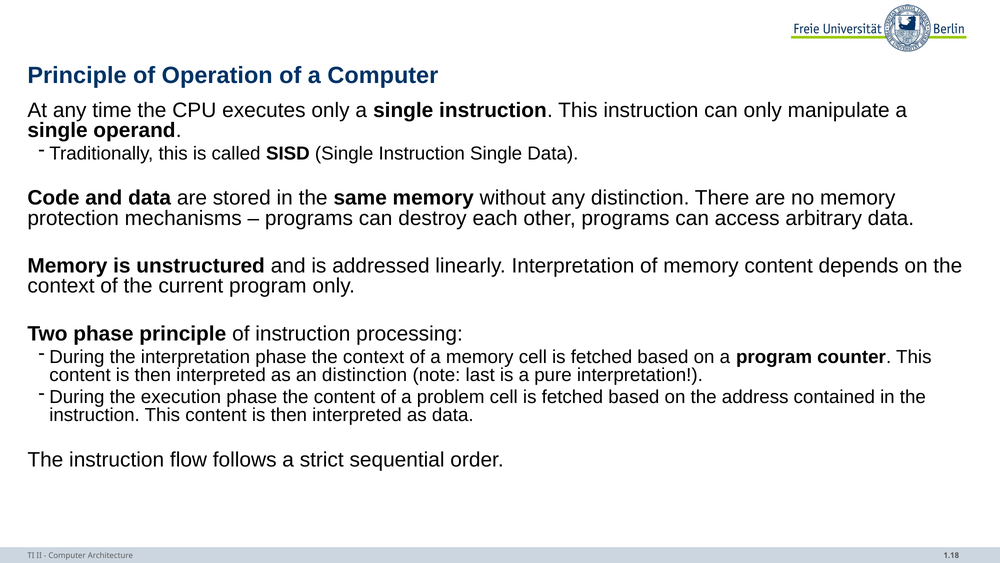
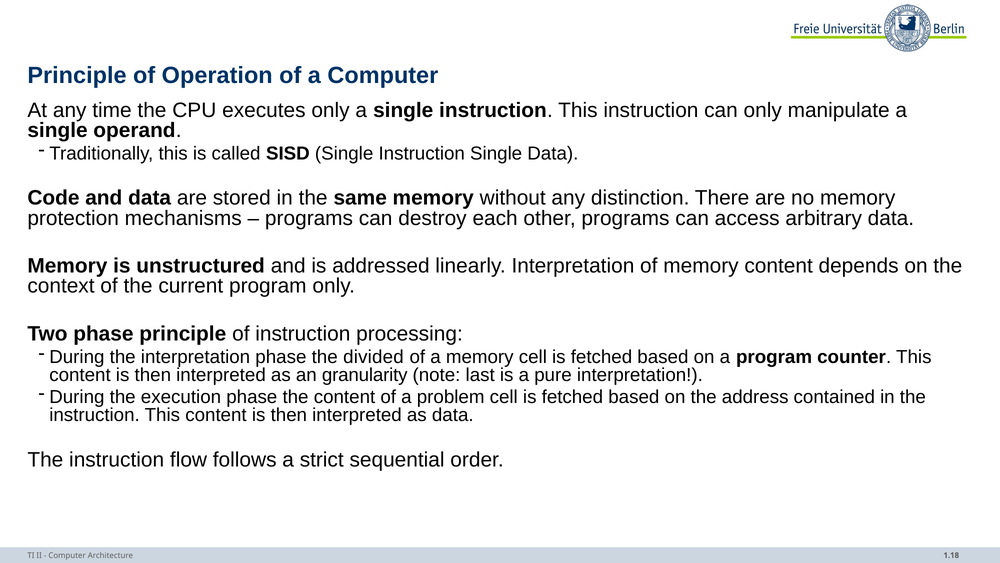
phase the context: context -> divided (373, 357)
an distinction: distinction -> granularity (365, 375)
